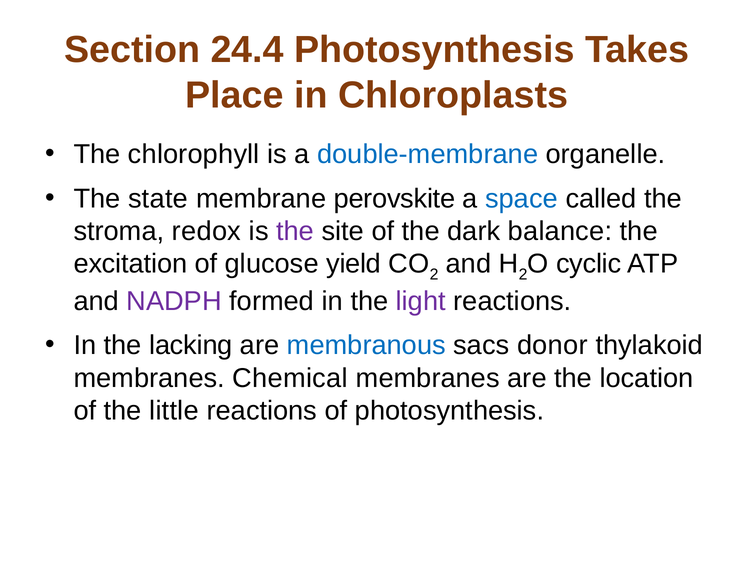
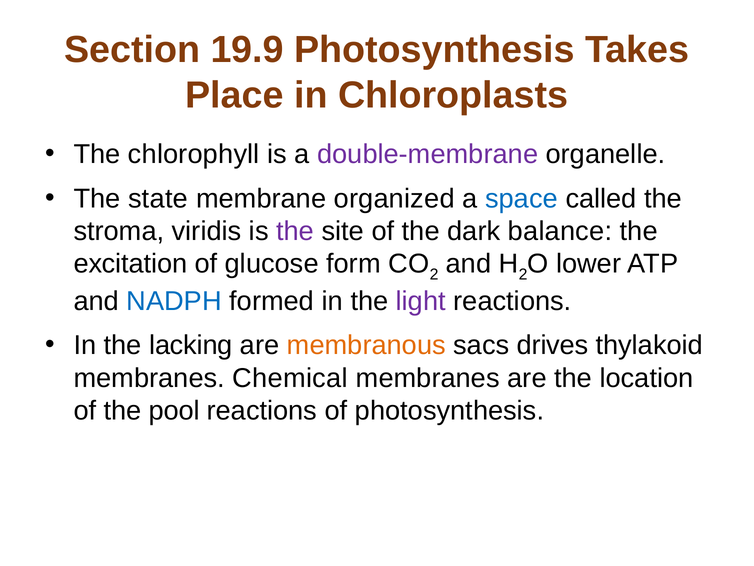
24.4: 24.4 -> 19.9 (247, 50)
double-membrane colour: blue -> purple (428, 154)
perovskite: perovskite -> organized (394, 198)
redox: redox -> viridis (207, 231)
yield: yield -> form (354, 264)
cyclic: cyclic -> lower (589, 264)
NADPH colour: purple -> blue (174, 301)
membranous colour: blue -> orange (366, 345)
donor: donor -> drives (553, 345)
little: little -> pool (174, 410)
